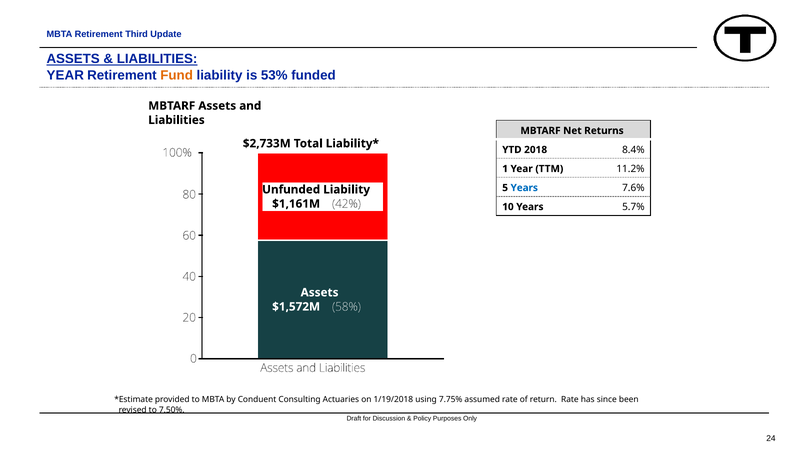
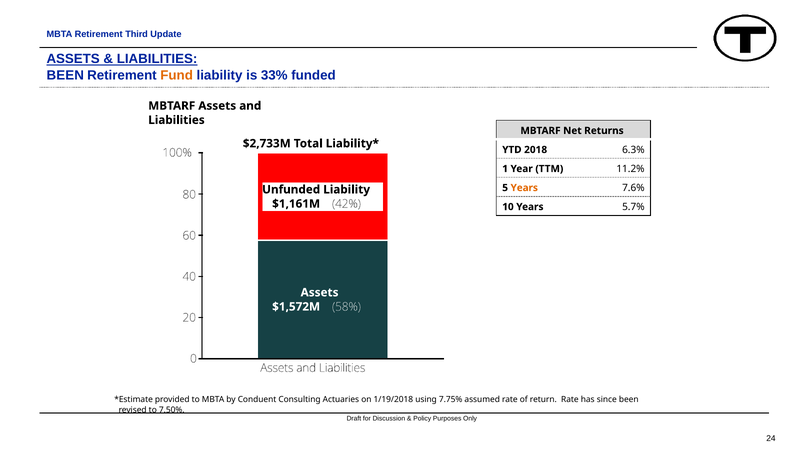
YEAR: YEAR -> BEEN (65, 75)
53%: 53% -> 33% (274, 75)
8.4%: 8.4% -> 6.3% (633, 150)
Years colour: blue -> orange (524, 188)
